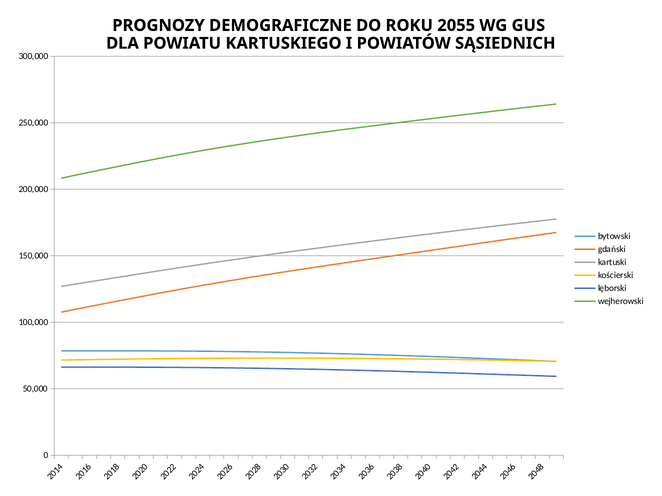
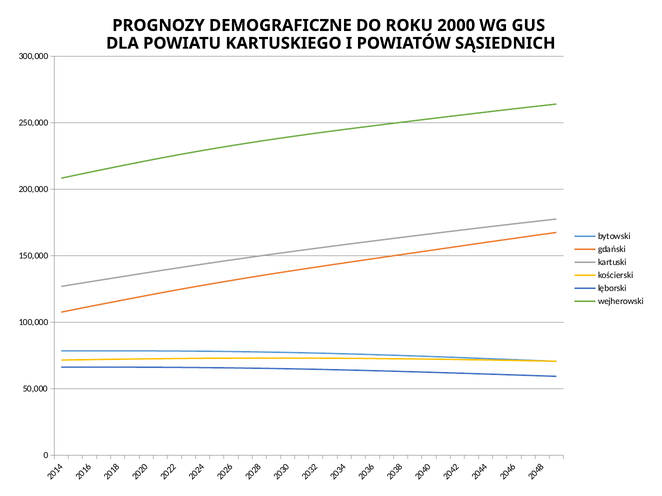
2055: 2055 -> 2000 (456, 25)
